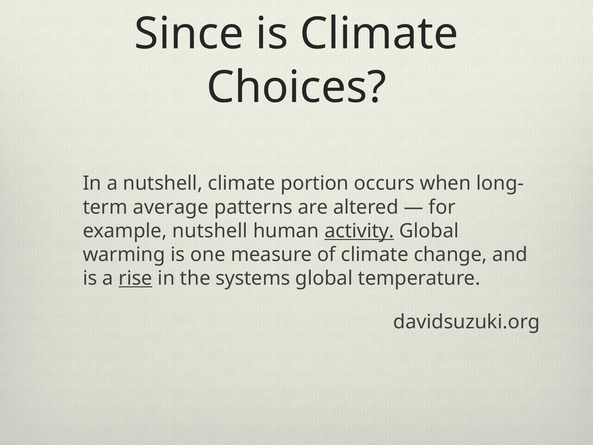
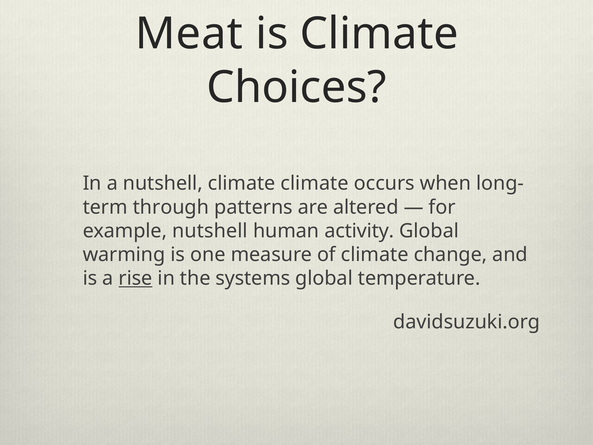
Since: Since -> Meat (189, 34)
climate portion: portion -> climate (315, 183)
average: average -> through (171, 207)
activity underline: present -> none (359, 231)
